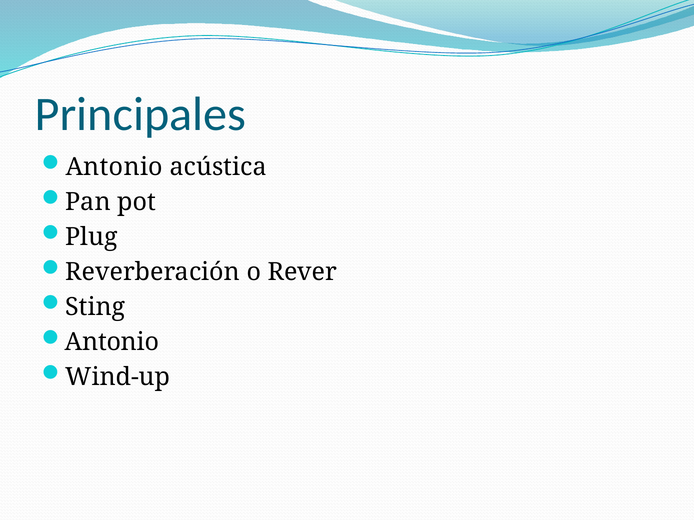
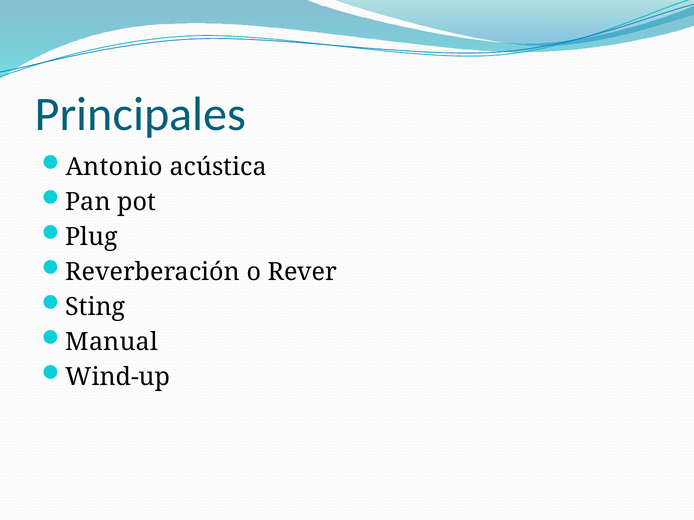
Antonio: Antonio -> Manual (112, 342)
